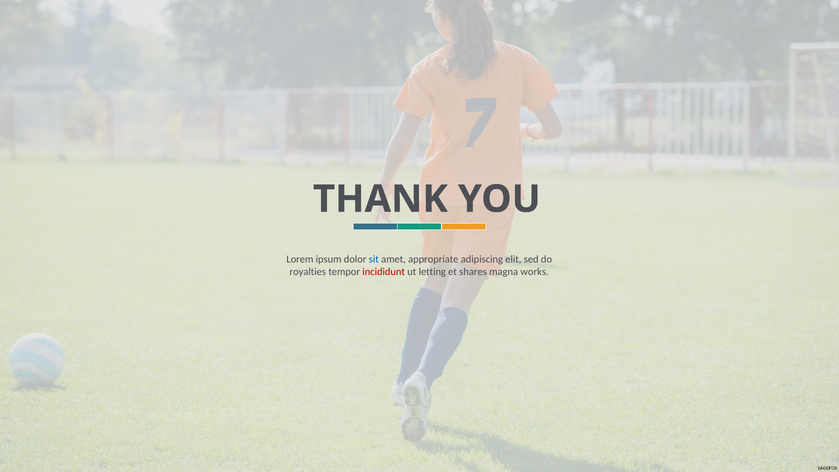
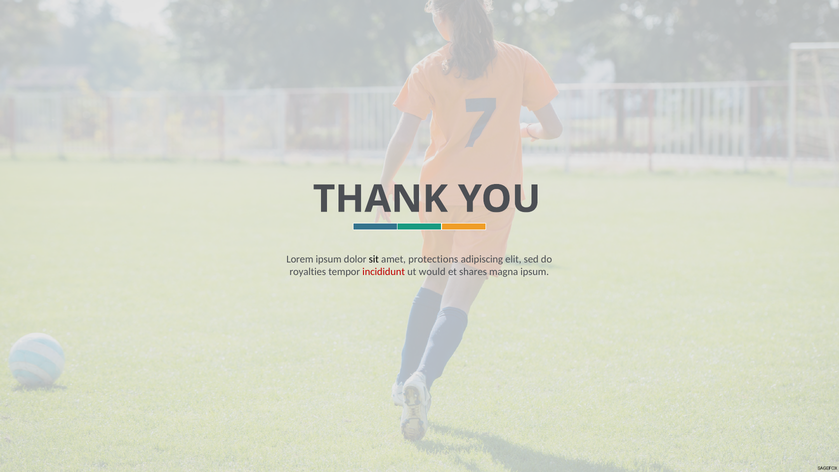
sit colour: blue -> black (374, 259)
appropriate: appropriate -> protections (433, 259)
letting: letting -> would (432, 272)
magna works: works -> ipsum (535, 272)
